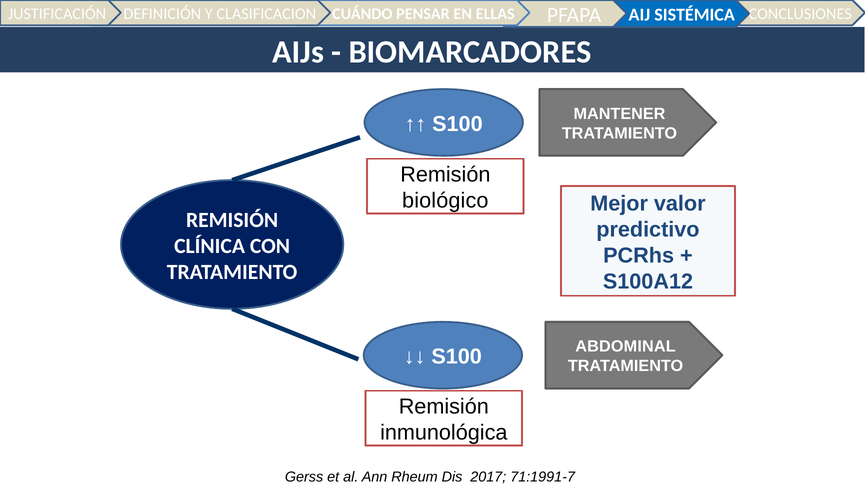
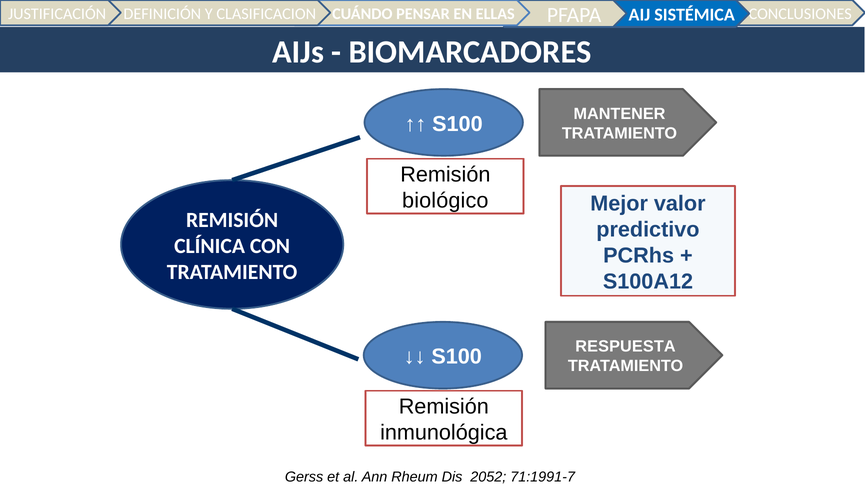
ABDOMINAL: ABDOMINAL -> RESPUESTA (626, 346)
2017: 2017 -> 2052 (488, 477)
